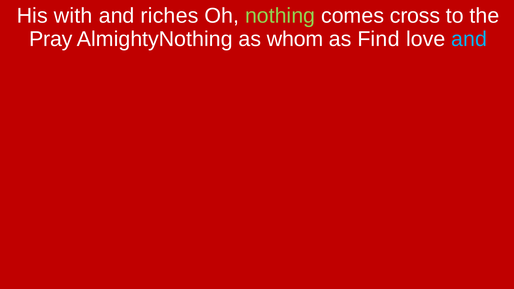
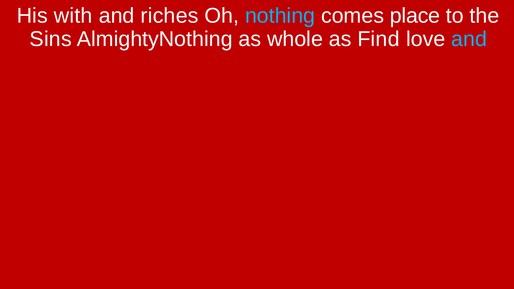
nothing colour: light green -> light blue (280, 16)
cross: cross -> place (415, 16)
Pray: Pray -> Sins (51, 39)
whom: whom -> whole (295, 39)
